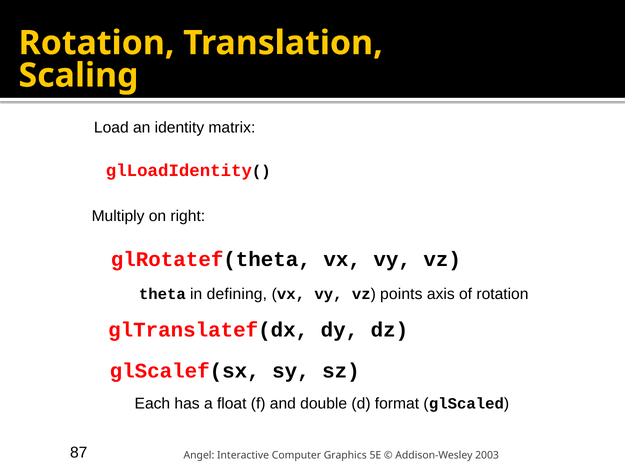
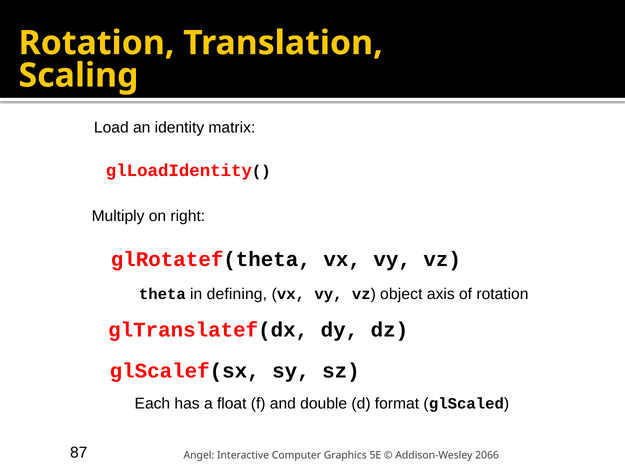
points: points -> object (401, 295)
2003: 2003 -> 2066 (487, 456)
